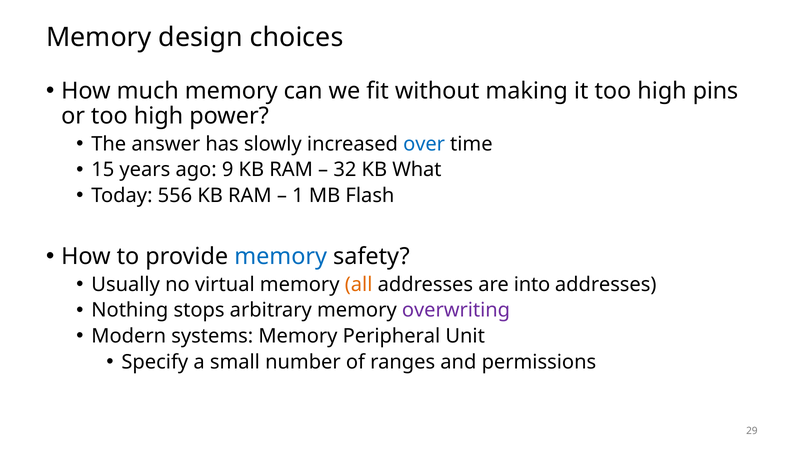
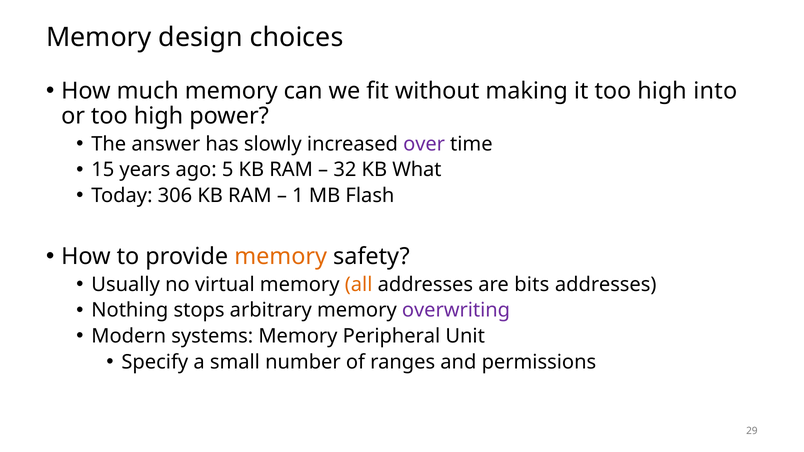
pins: pins -> into (715, 91)
over colour: blue -> purple (424, 144)
9: 9 -> 5 (228, 170)
556: 556 -> 306 (175, 196)
memory colour: blue -> orange (281, 257)
into: into -> bits (532, 285)
